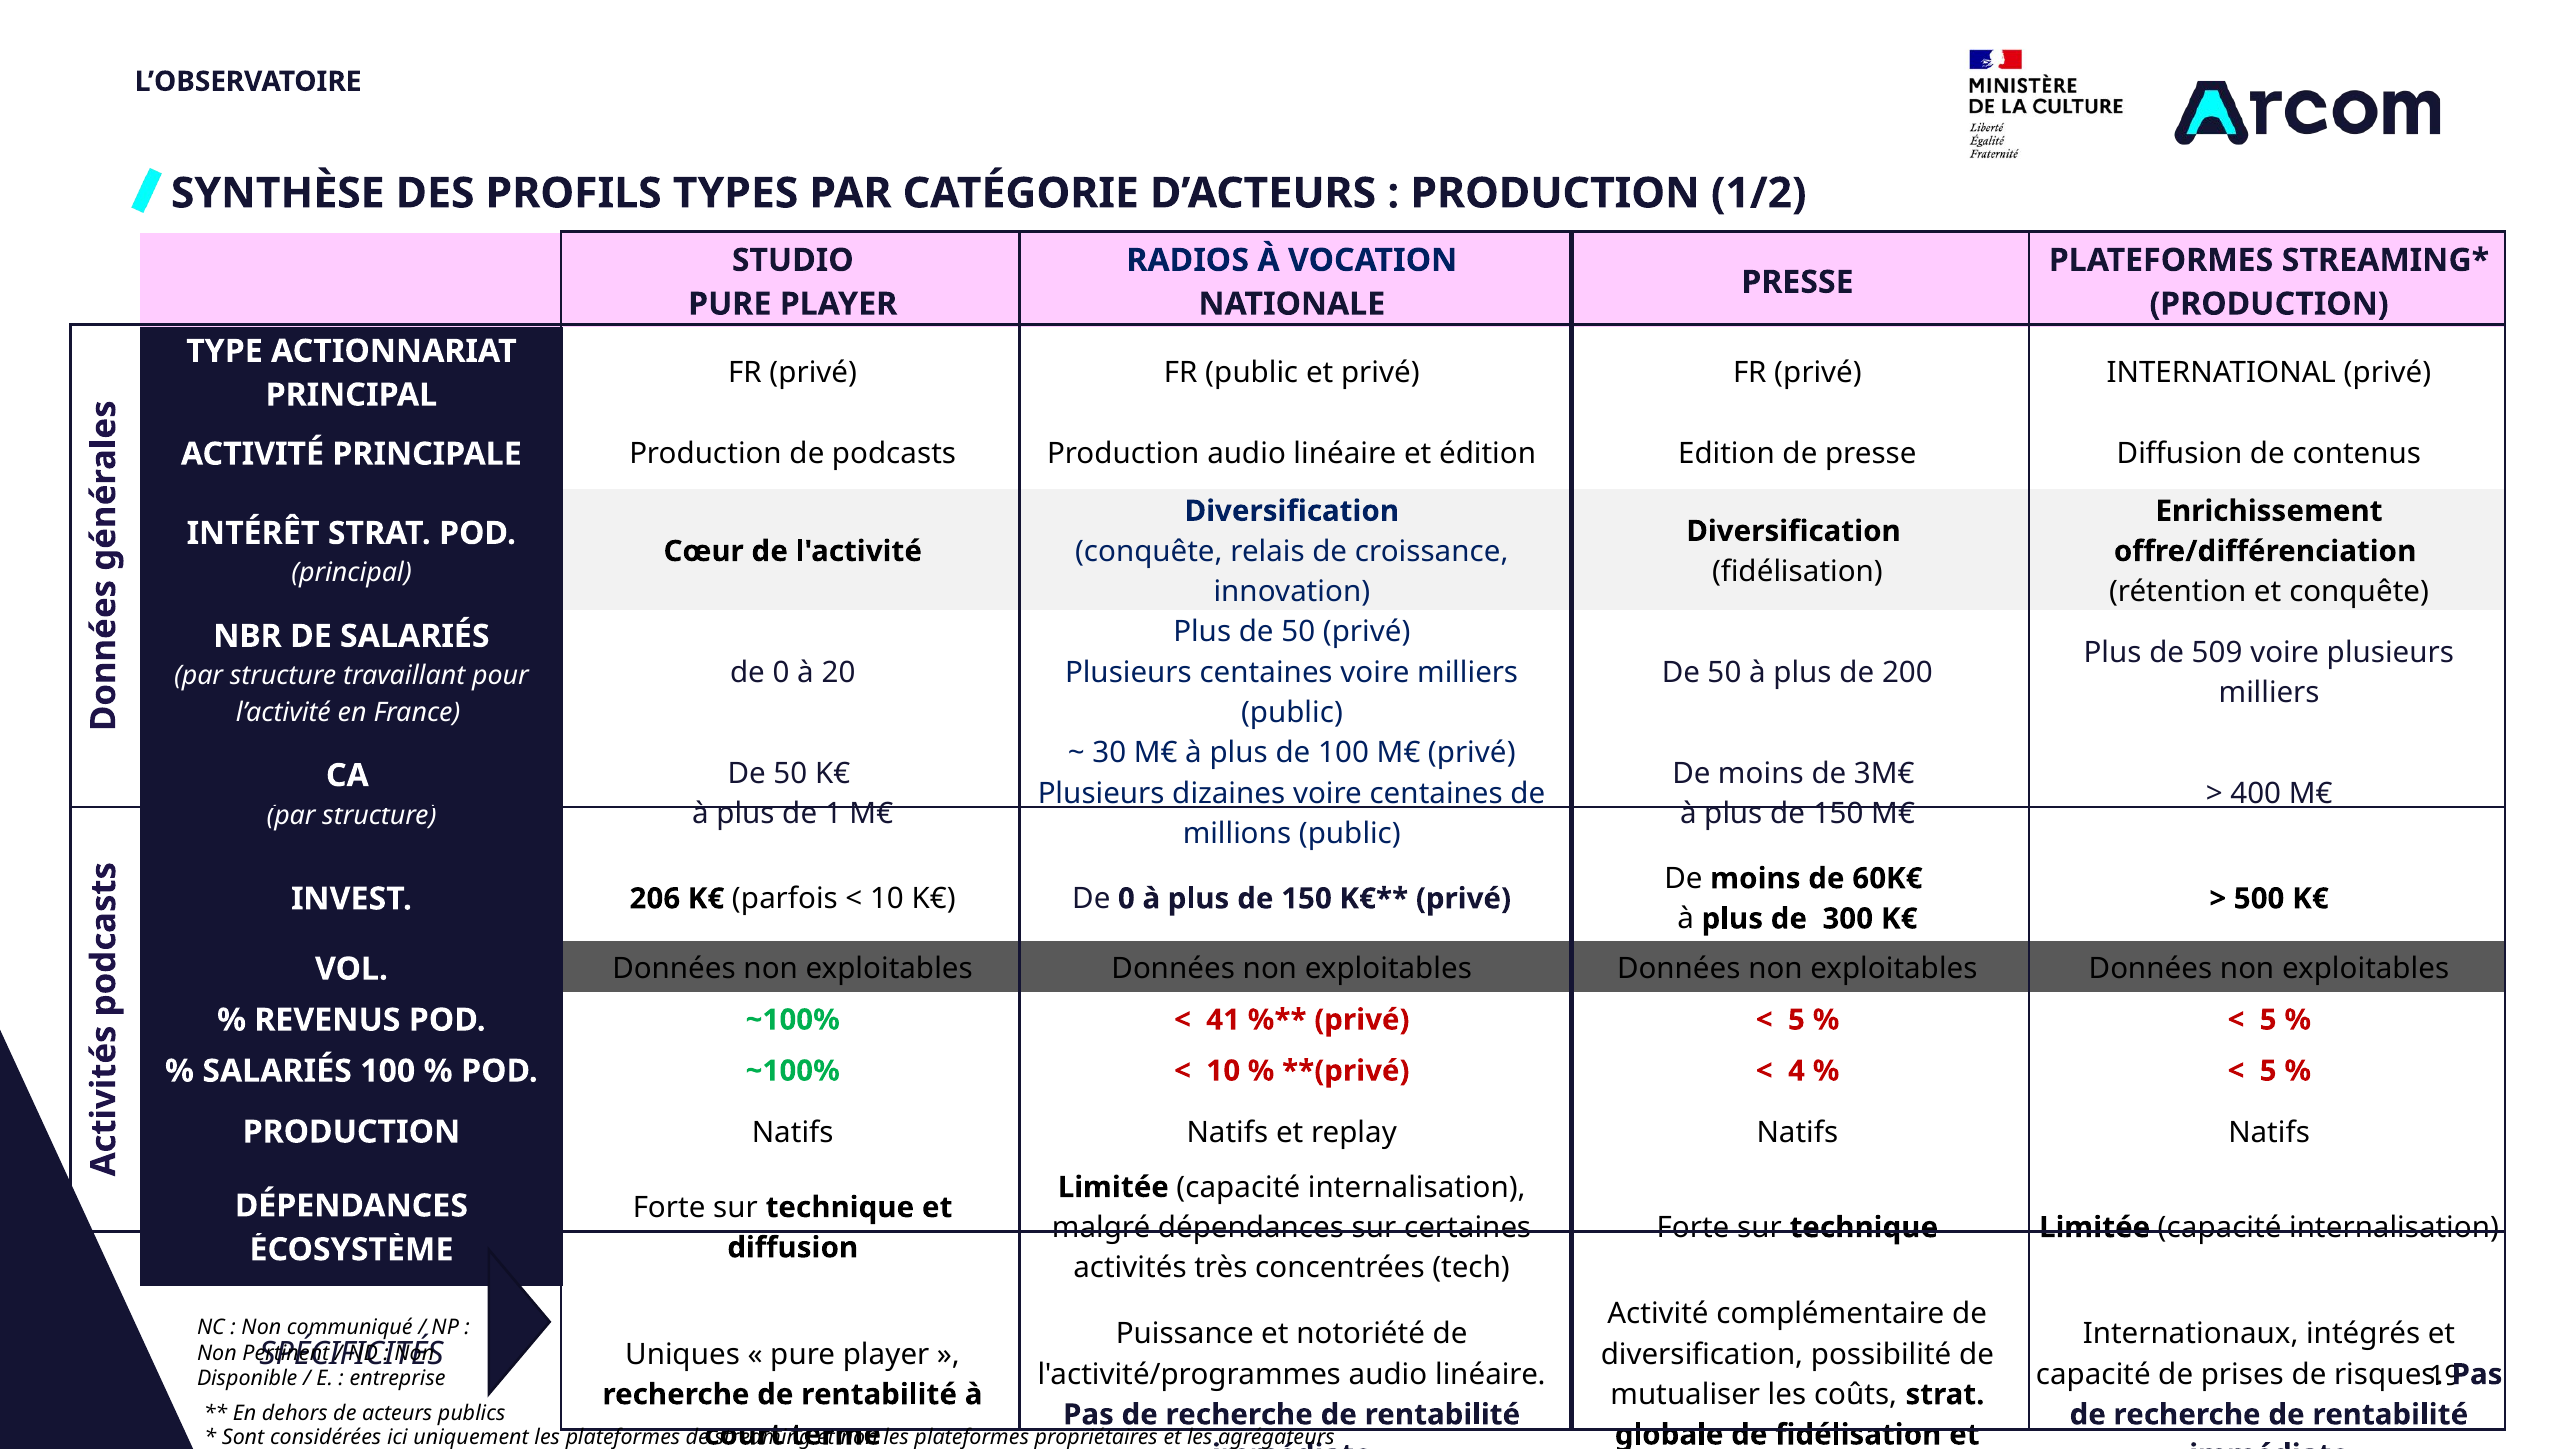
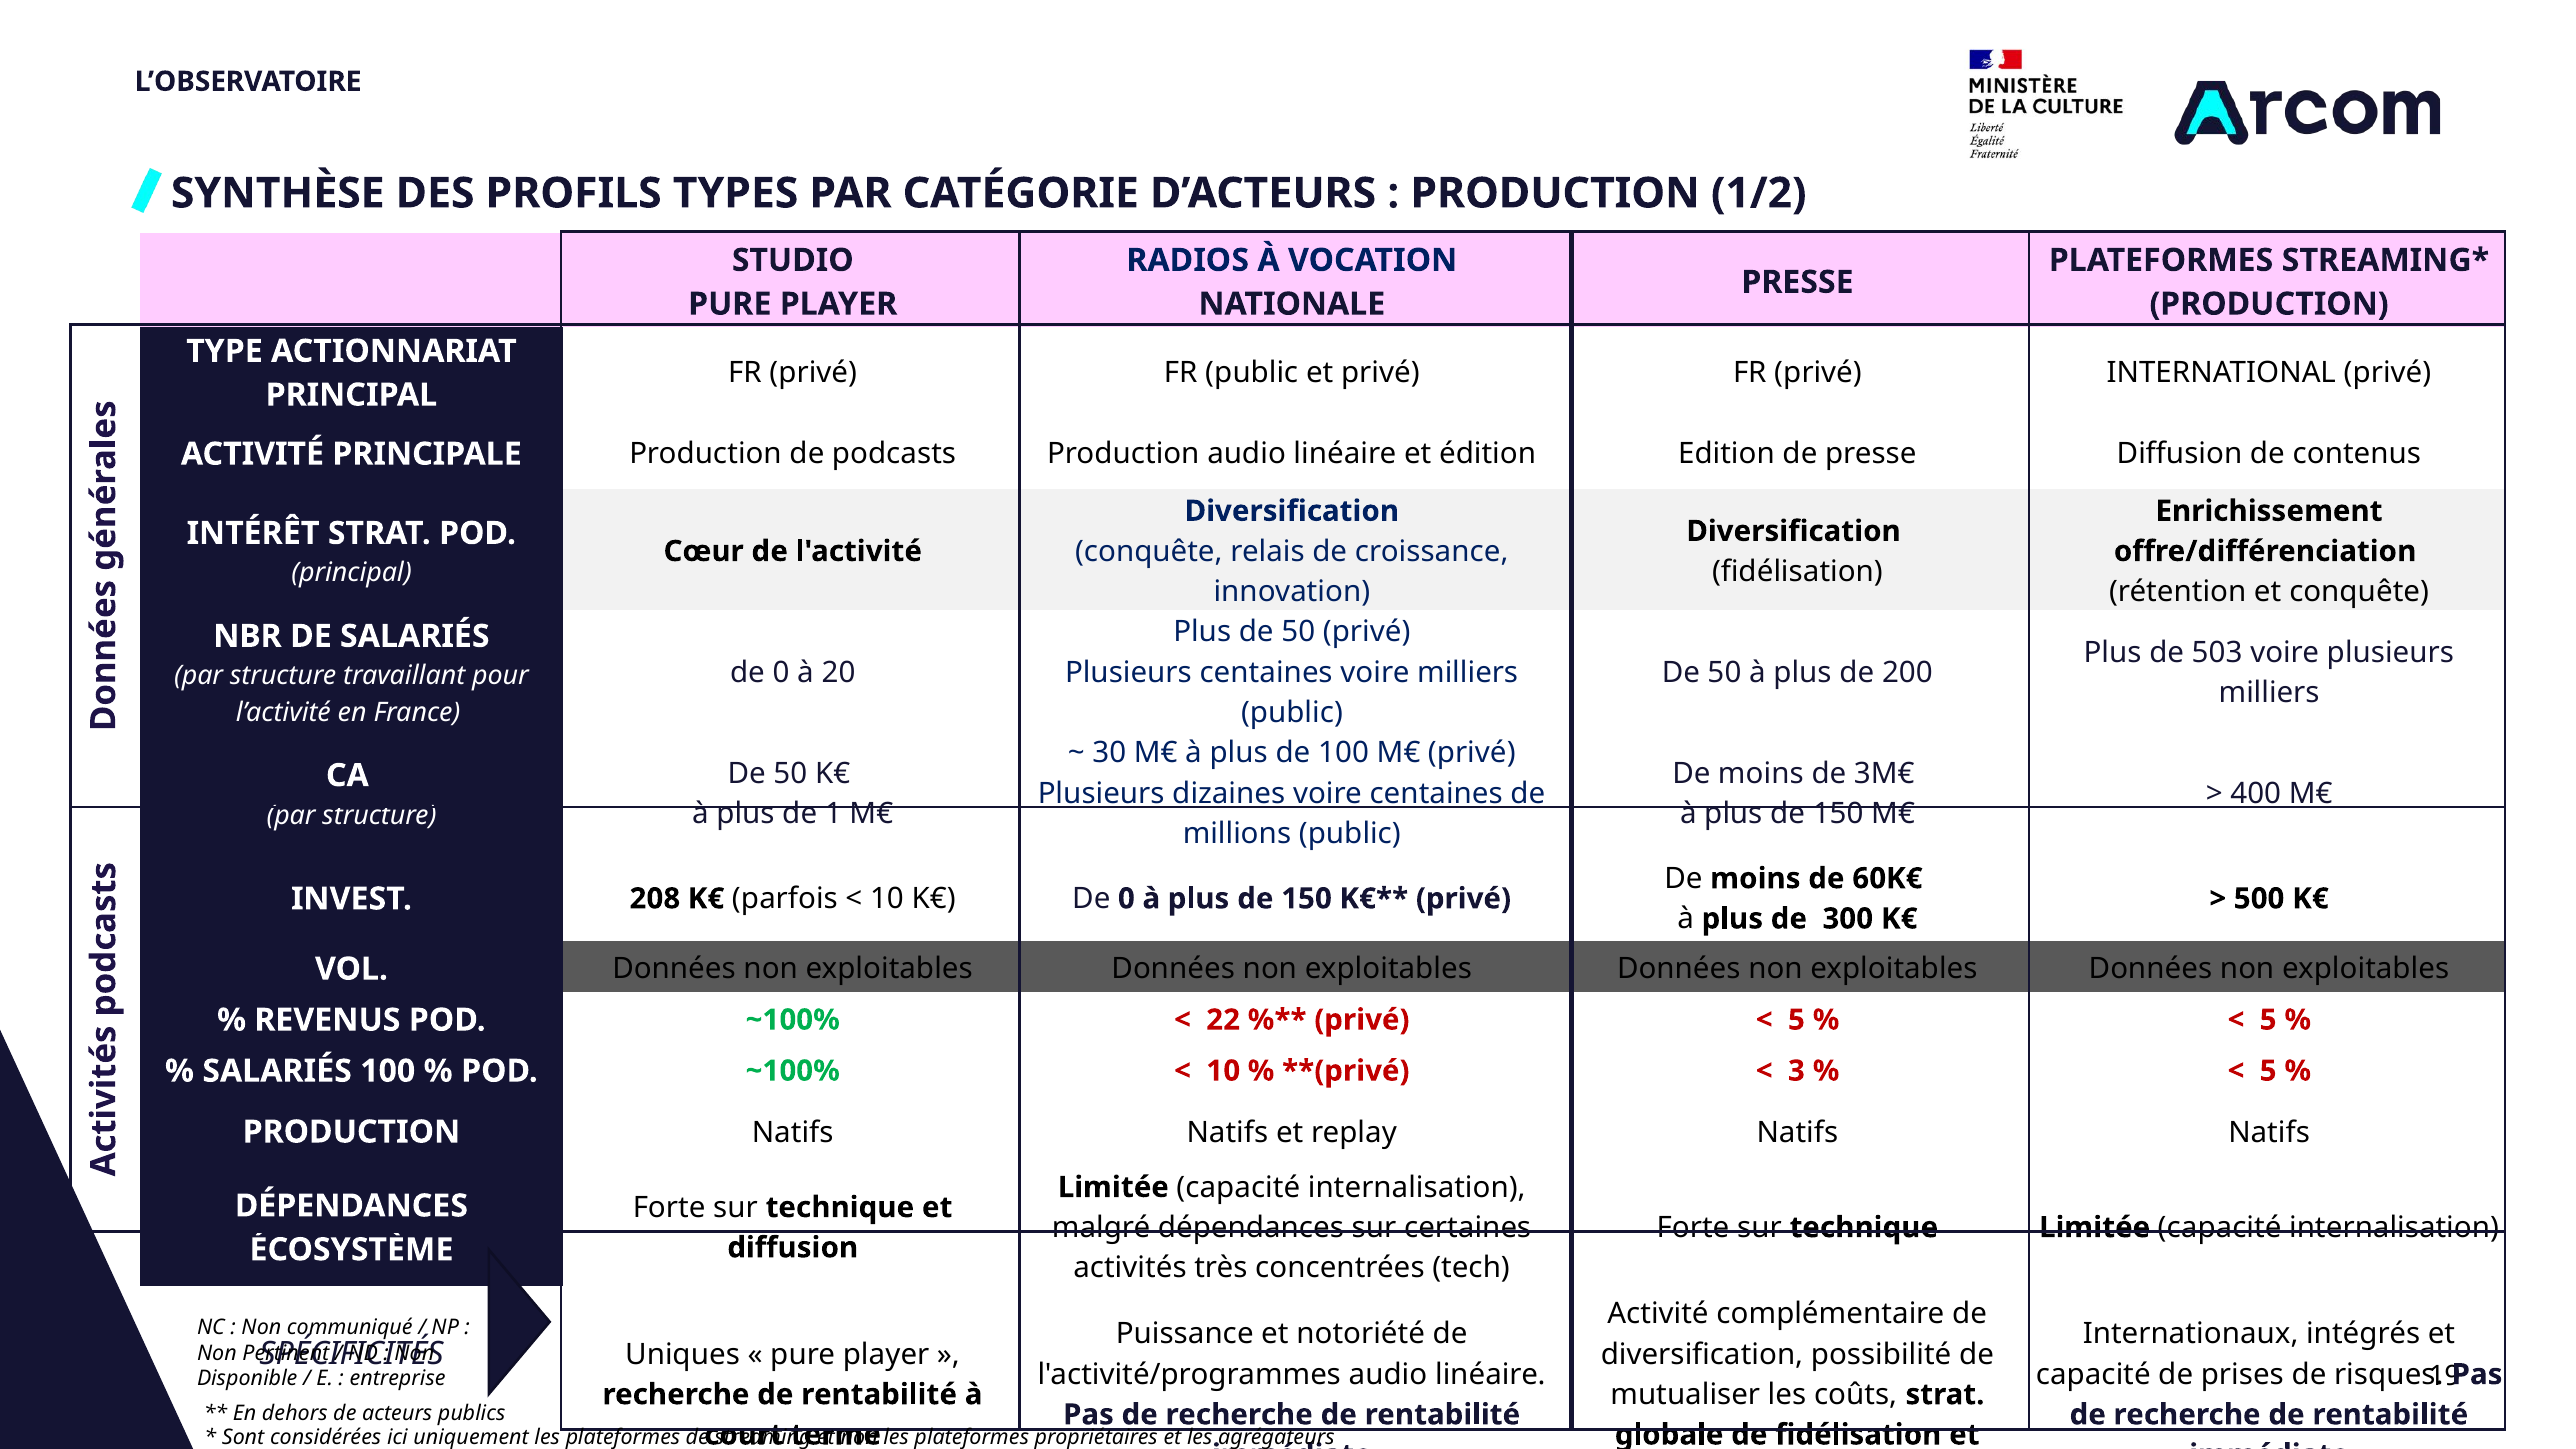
509: 509 -> 503 (2217, 652)
206: 206 -> 208 (655, 899)
41: 41 -> 22 (1223, 1020)
4: 4 -> 3 (1796, 1071)
